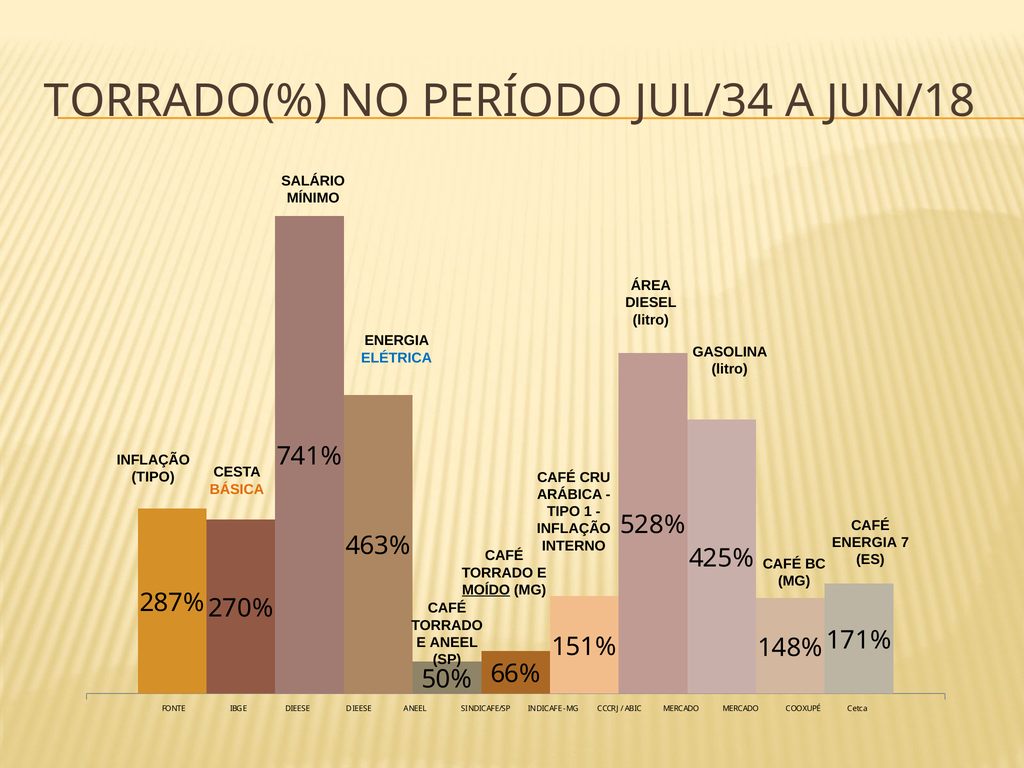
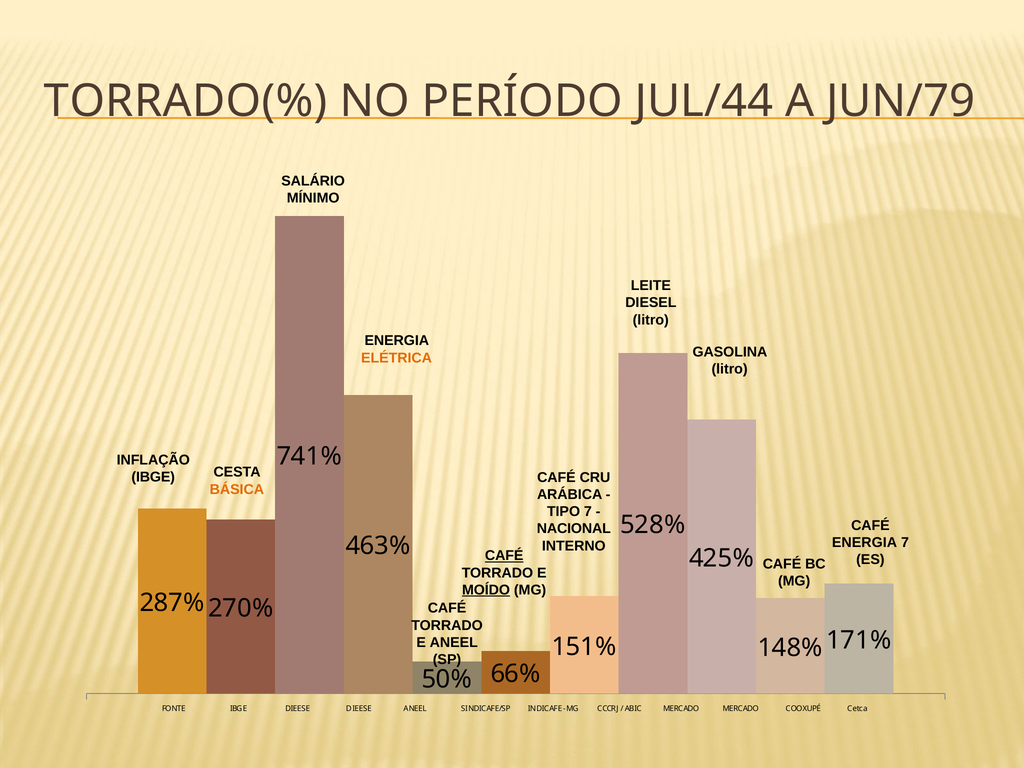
JUL/34: JUL/34 -> JUL/44 (704, 101)
JUN/18: JUN/18 -> JUN/79 (901, 101)
ÁREA: ÁREA -> LEITE (651, 286)
ELÉTRICA colour: blue -> orange (397, 358)
TIPO: TIPO -> IBGE (153, 477)
TIPO 1: 1 -> 7 (588, 512)
INFLAÇÃO: INFLAÇÃO -> NACIONAL (574, 529)
CAFÉ underline: none -> present (504, 556)
